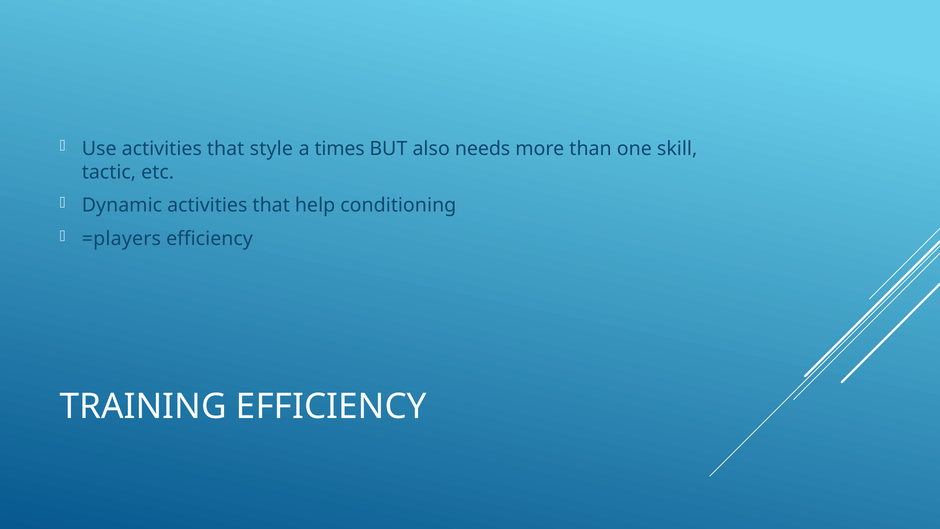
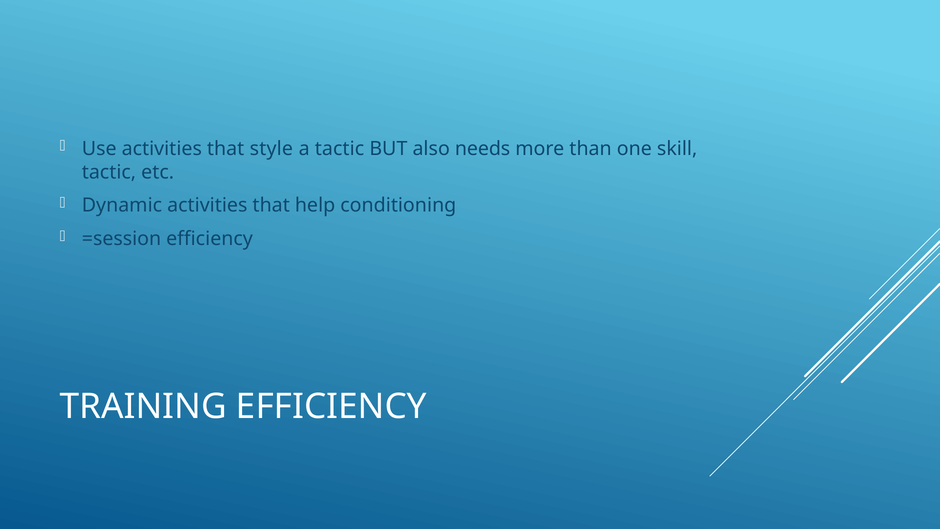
a times: times -> tactic (339, 149)
=players: =players -> =session (122, 239)
